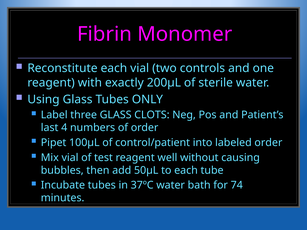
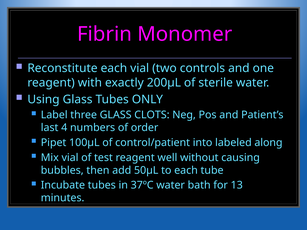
labeled order: order -> along (268, 143)
74: 74 -> 13 (237, 185)
